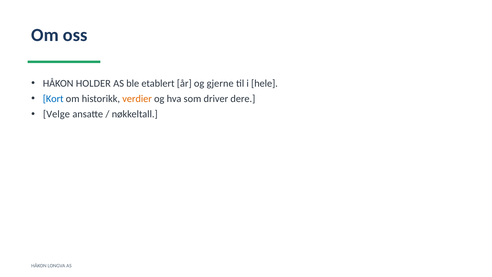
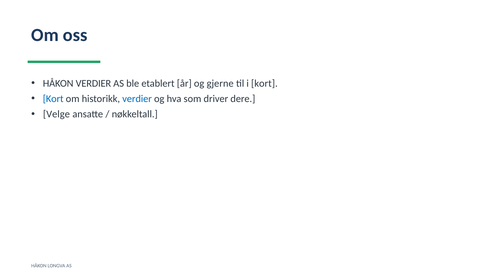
HÅKON HOLDER: HOLDER -> VERDIER (93, 83)
i hele: hele -> kort (264, 83)
verdier colour: orange -> blue (137, 99)
